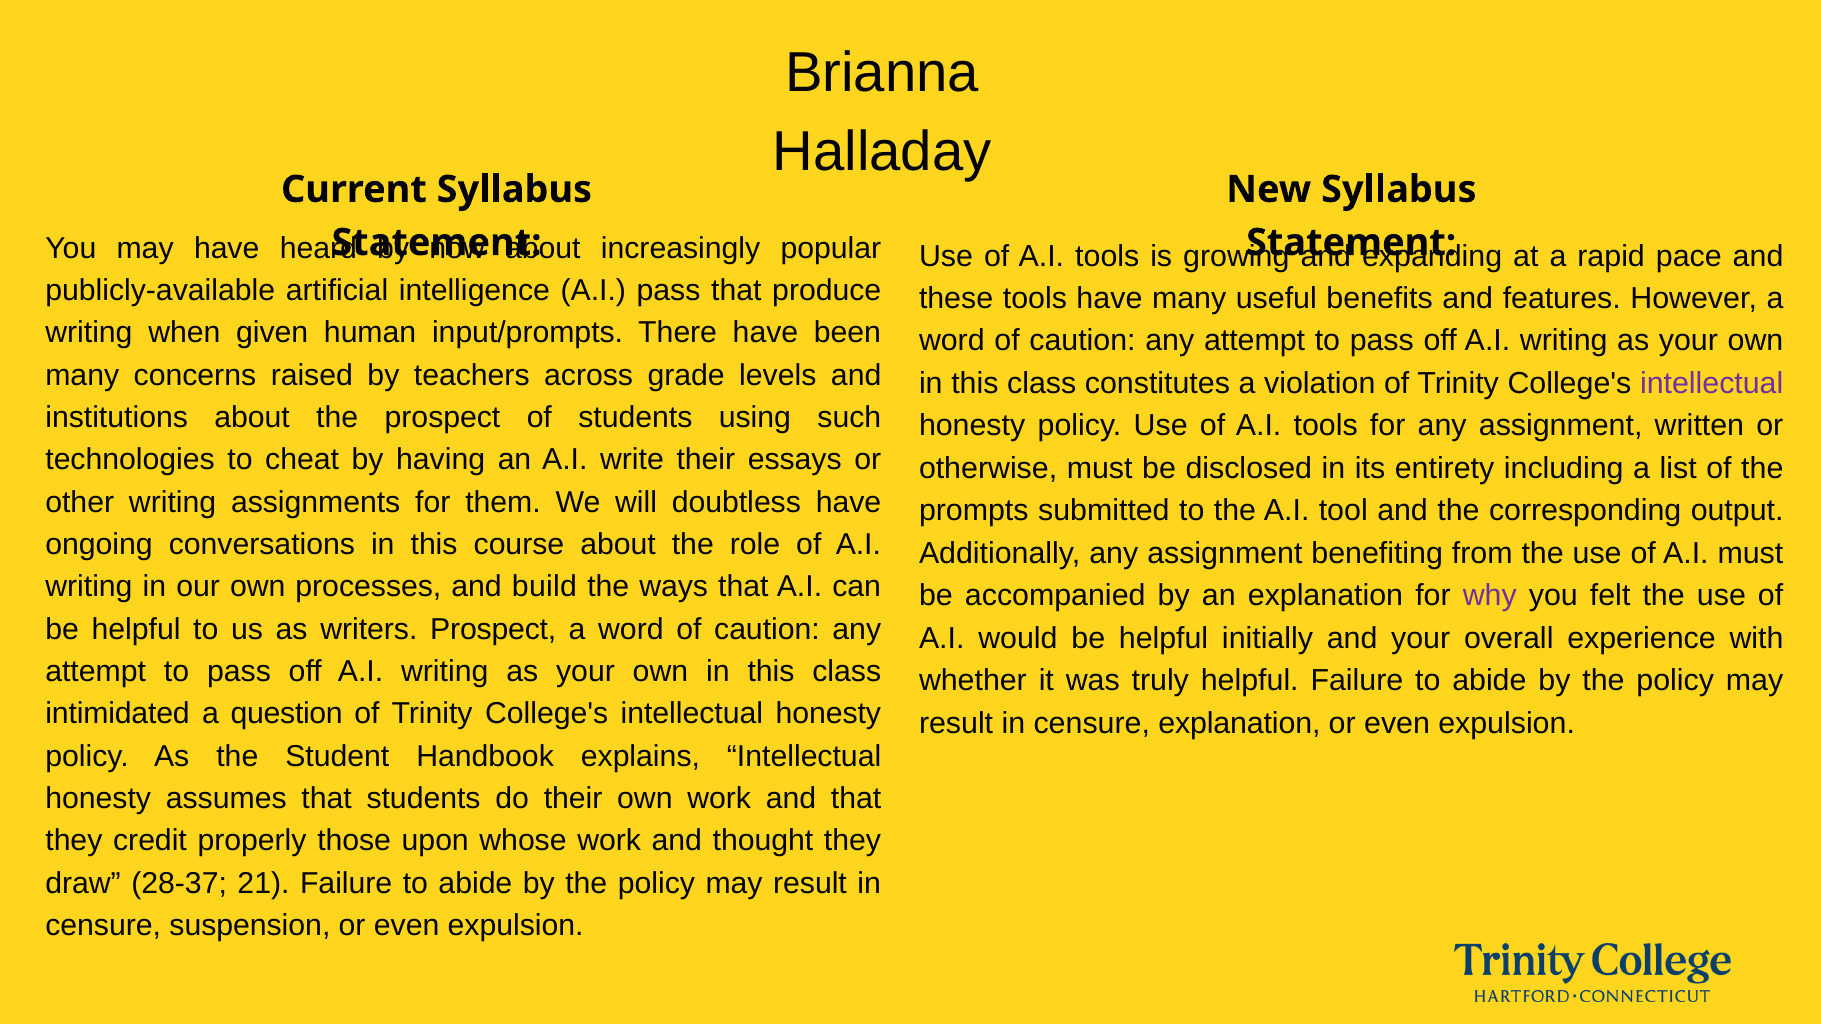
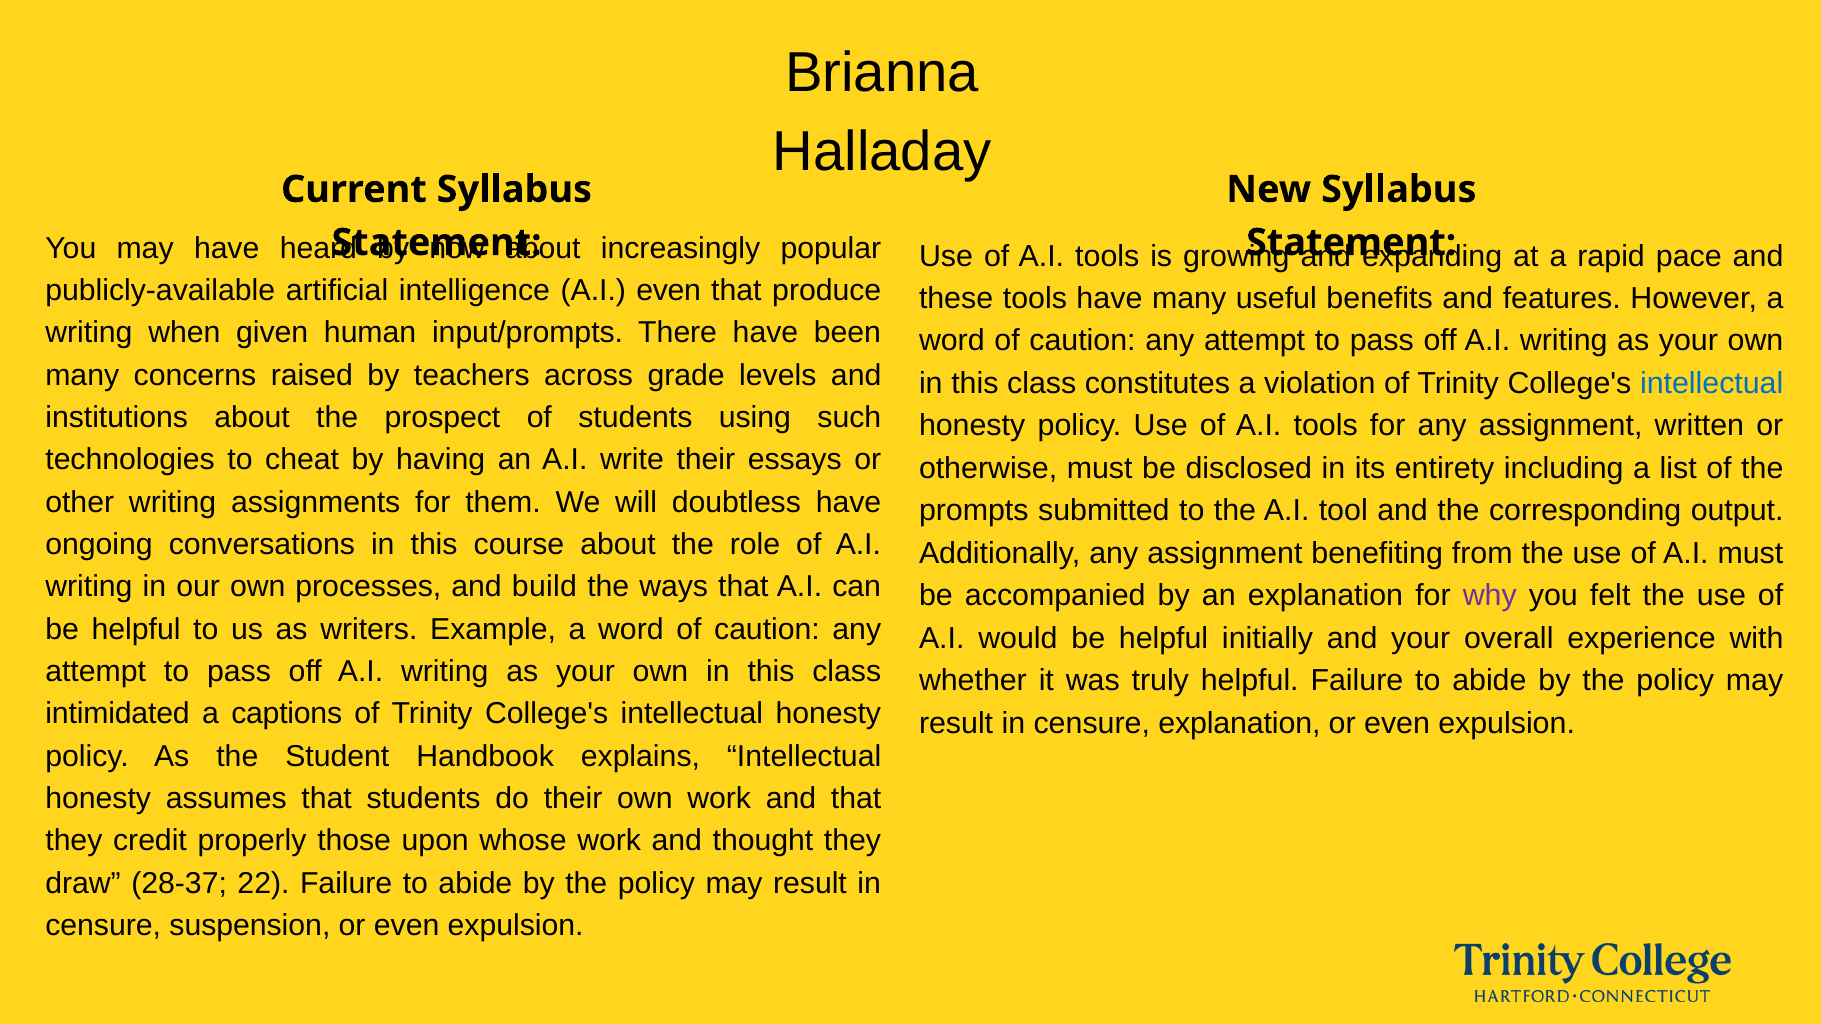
A.I pass: pass -> even (669, 291)
intellectual colour: purple -> blue (1712, 384)
writers Prospect: Prospect -> Example (493, 629)
question: question -> captions (287, 714)
21: 21 -> 22 (263, 883)
